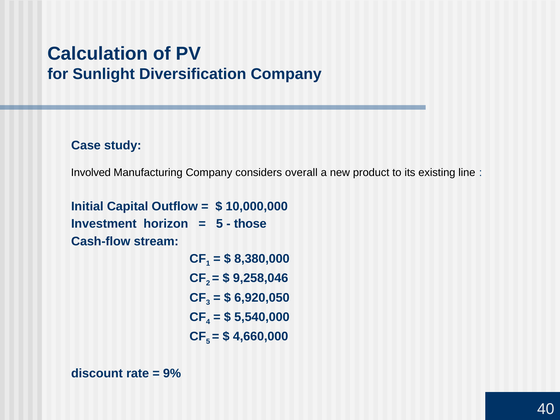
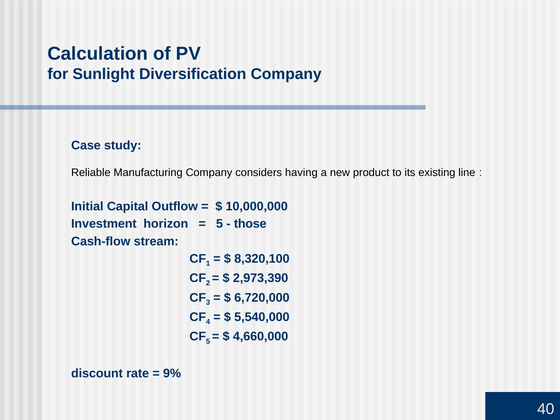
Involved: Involved -> Reliable (91, 172)
overall: overall -> having (301, 172)
8,380,000: 8,380,000 -> 8,320,100 (262, 259)
9,258,046: 9,258,046 -> 2,973,390 (261, 278)
6,920,050: 6,920,050 -> 6,720,000 (262, 298)
